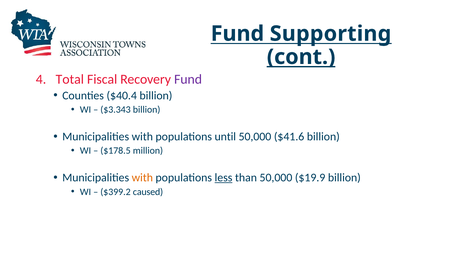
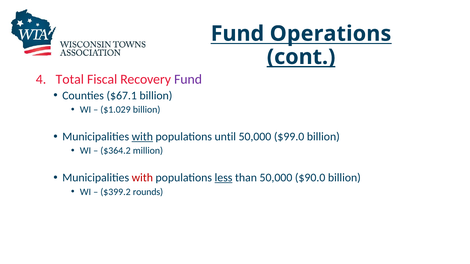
Supporting: Supporting -> Operations (331, 34)
$40.4: $40.4 -> $67.1 (122, 96)
$3.343: $3.343 -> $1.029 (116, 110)
with underline: none -> present (142, 137)
$41.6: $41.6 -> $99.0 (289, 137)
$178.5: $178.5 -> $364.2 (116, 151)
with colour: orange -> red (142, 178)
$19.9: $19.9 -> $90.0 (310, 178)
caused: caused -> rounds (148, 192)
